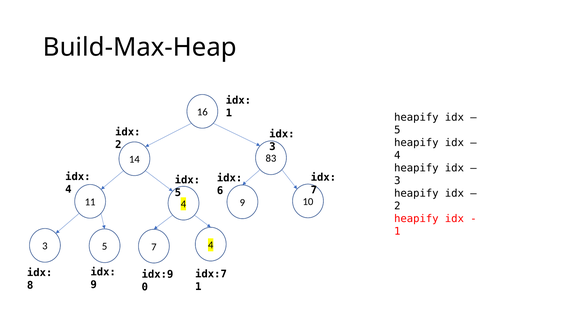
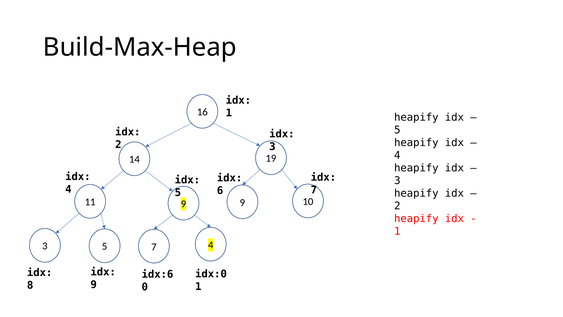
83: 83 -> 19 (271, 158)
11 4: 4 -> 9 (183, 204)
idx:7: idx:7 -> idx:0 (211, 274)
idx:9: idx:9 -> idx:6 (157, 274)
